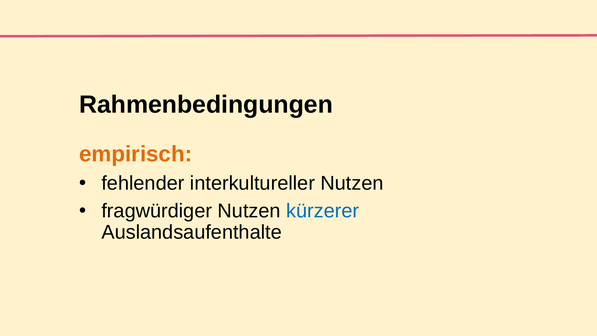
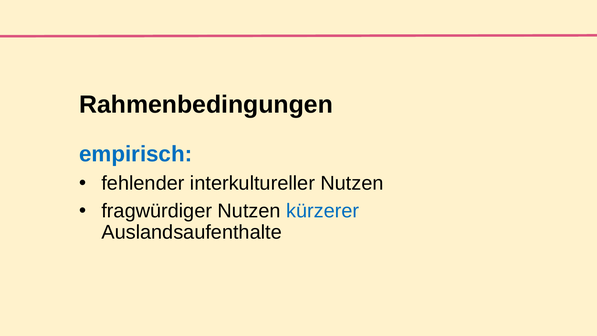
empirisch colour: orange -> blue (136, 154)
